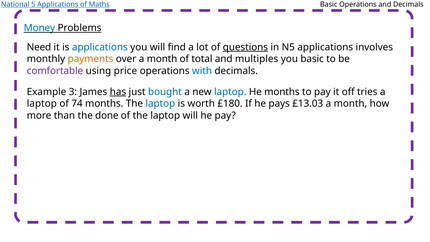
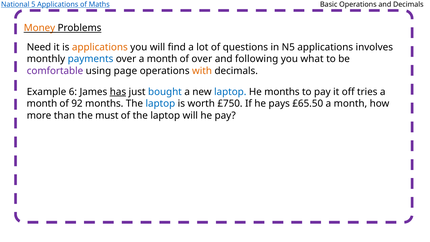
Money colour: blue -> orange (39, 28)
applications colour: blue -> orange (100, 47)
questions underline: present -> none (245, 47)
payments colour: orange -> blue (91, 59)
of total: total -> over (202, 59)
multiples: multiples -> following (257, 59)
you basic: basic -> what (312, 59)
price: price -> page (125, 71)
with colour: blue -> orange (202, 71)
3: 3 -> 6 (73, 92)
laptop: laptop -> month (42, 104)
74: 74 -> 92 (77, 104)
£180: £180 -> £750 (230, 104)
£13.03: £13.03 -> £65.50 (308, 104)
done: done -> must (107, 115)
